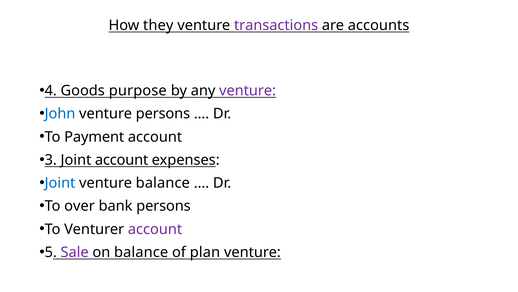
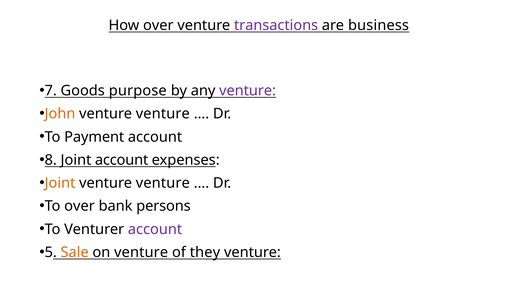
How they: they -> over (158, 25)
accounts: accounts -> business (379, 25)
4: 4 -> 7 (51, 90)
John colour: blue -> orange (60, 114)
persons: persons -> venture (163, 114)
3: 3 -> 8 (51, 160)
Joint colour: blue -> orange (60, 183)
balance: balance -> venture (163, 183)
Sale colour: purple -> orange (75, 252)
on balance: balance -> venture (141, 252)
plan: plan -> they (205, 252)
